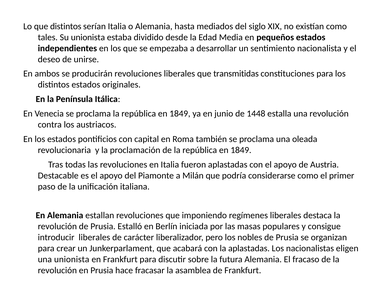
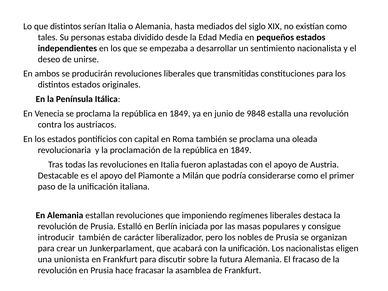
Su unionista: unionista -> personas (88, 37)
1448: 1448 -> 9848 (256, 114)
introducir liberales: liberales -> también (94, 237)
con la aplastadas: aplastadas -> unificación (249, 248)
